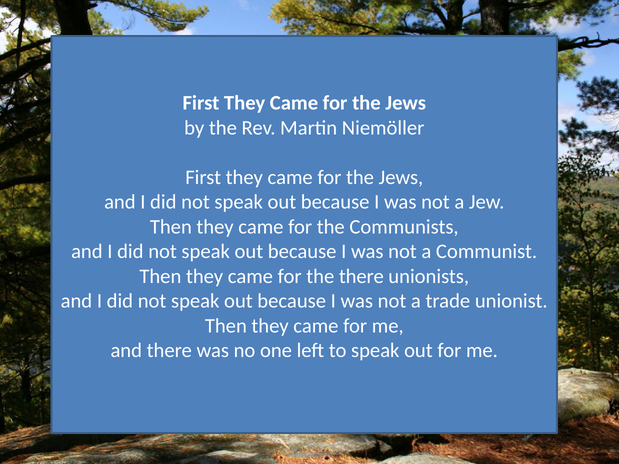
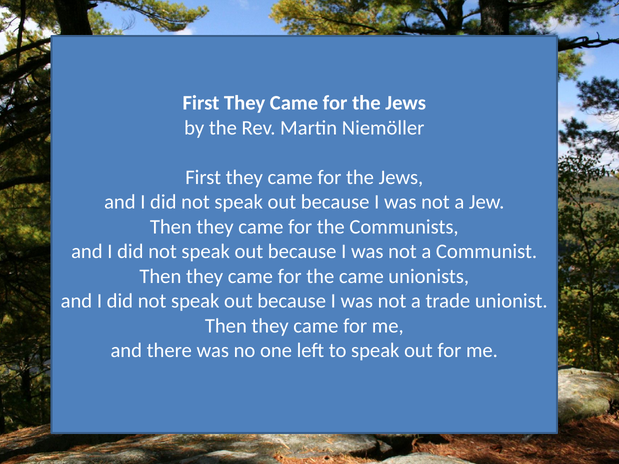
the there: there -> came (361, 276)
